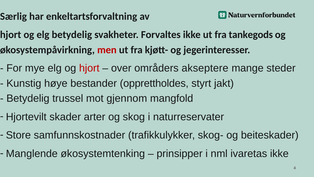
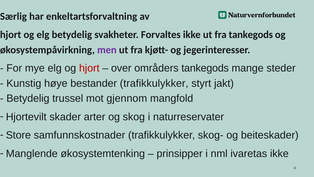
men colour: red -> purple (107, 50)
områders akseptere: akseptere -> tankegods (205, 68)
bestander opprettholdes: opprettholdes -> trafikkulykker (154, 83)
